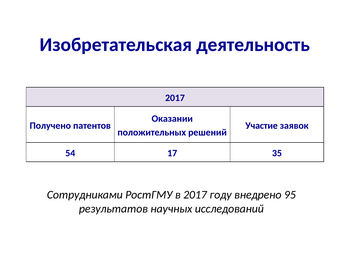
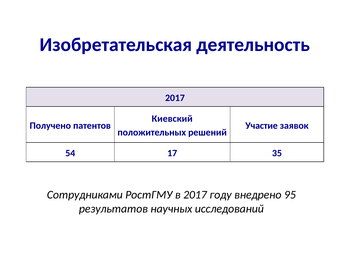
Оказании: Оказании -> Киевский (172, 118)
